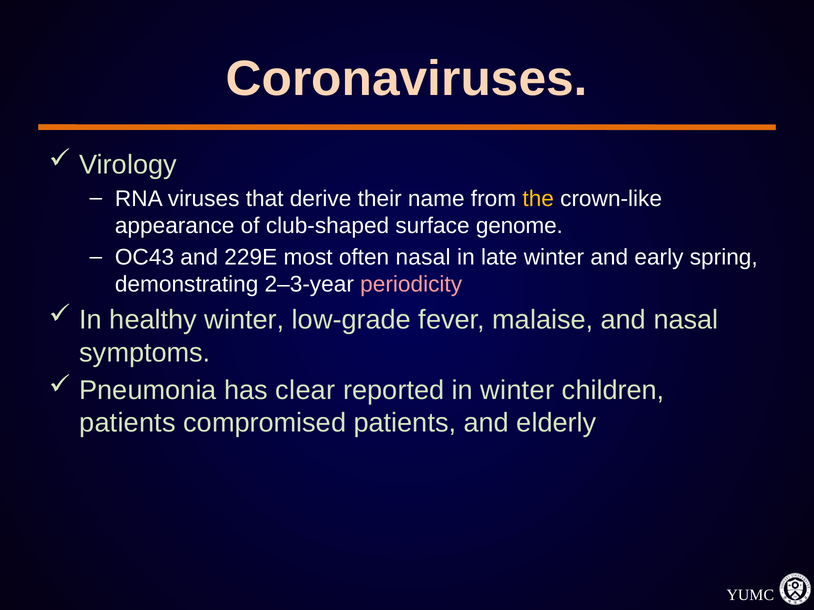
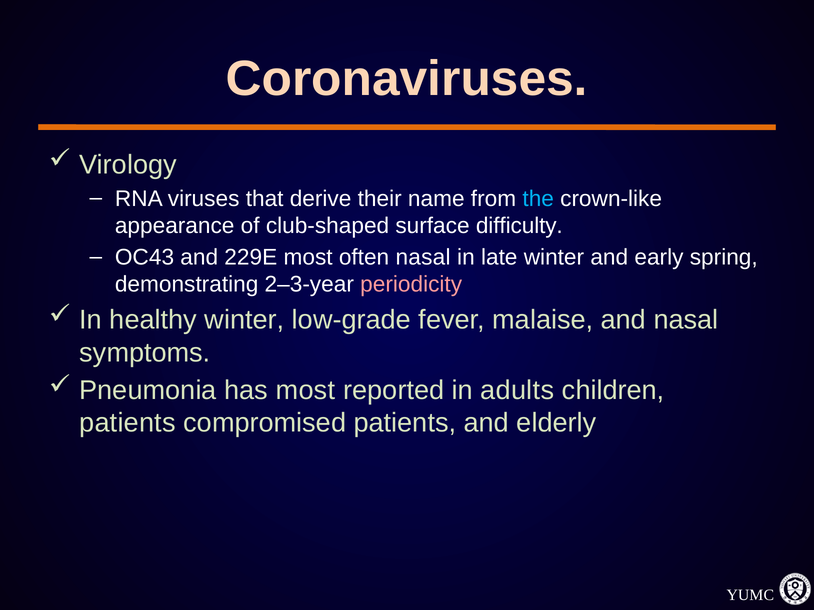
the colour: yellow -> light blue (538, 199)
genome: genome -> difﬁculty (519, 226)
has clear: clear -> most (305, 391)
in winter: winter -> adults (517, 391)
